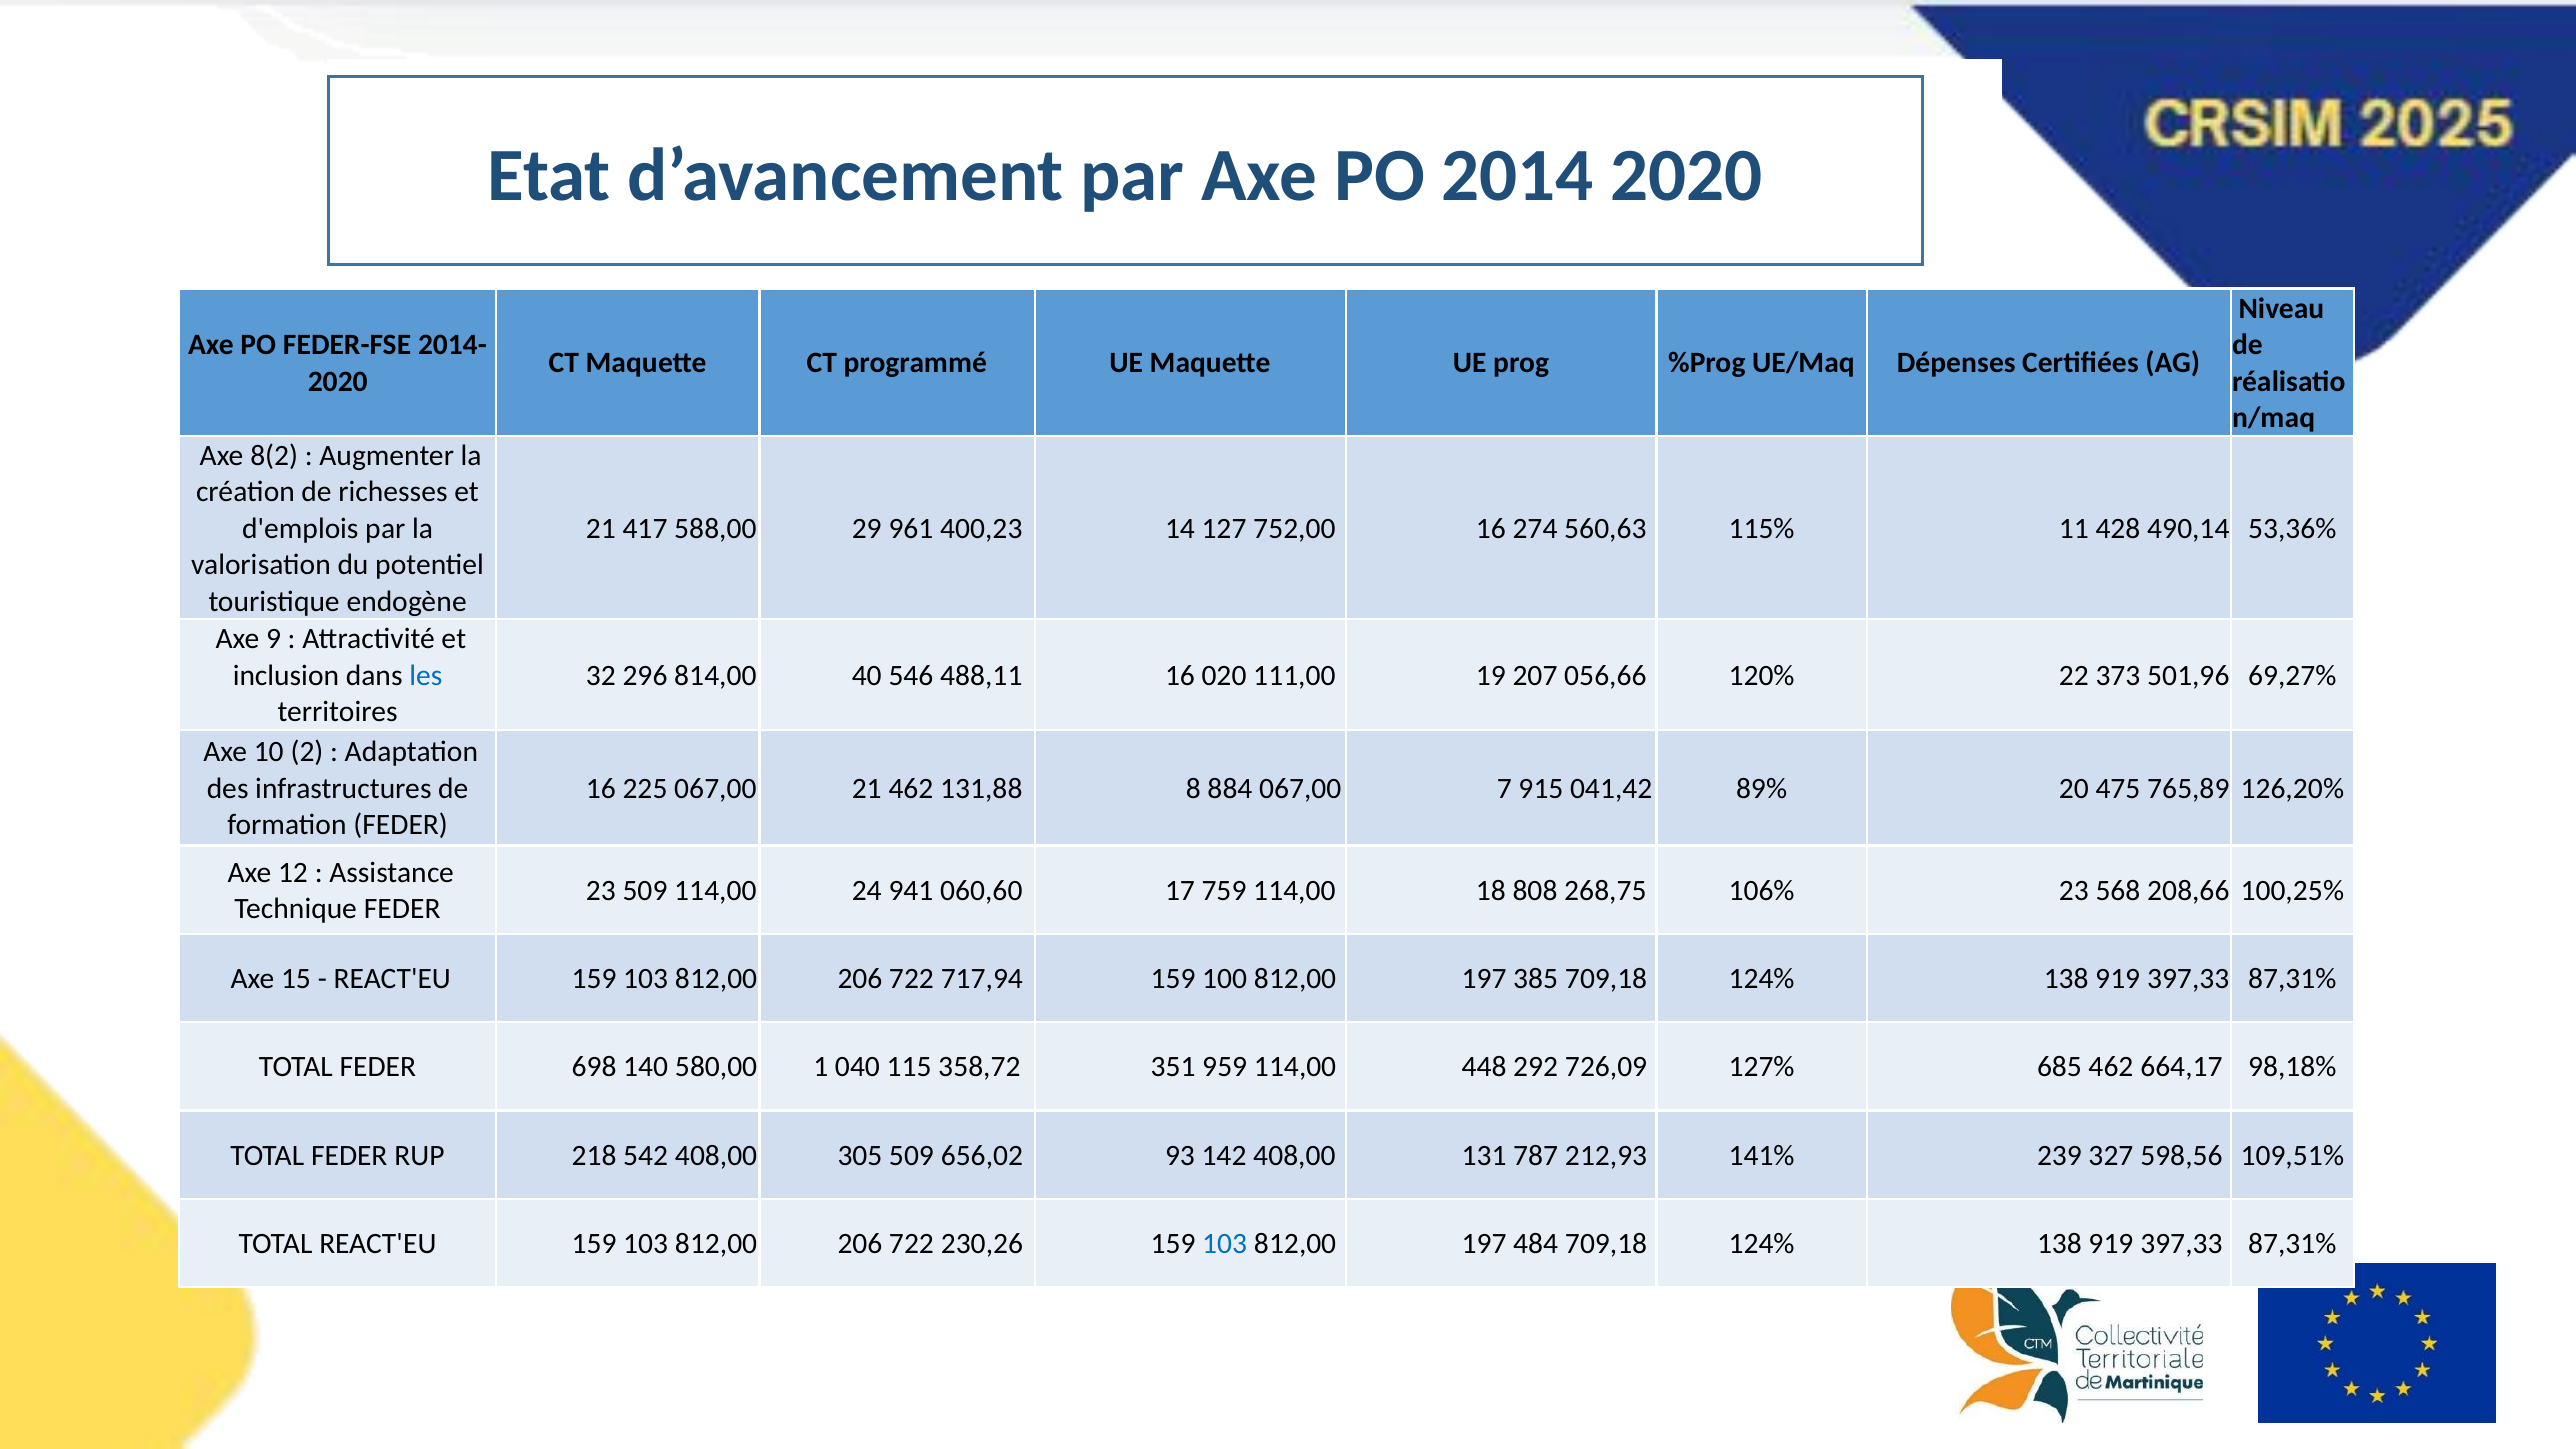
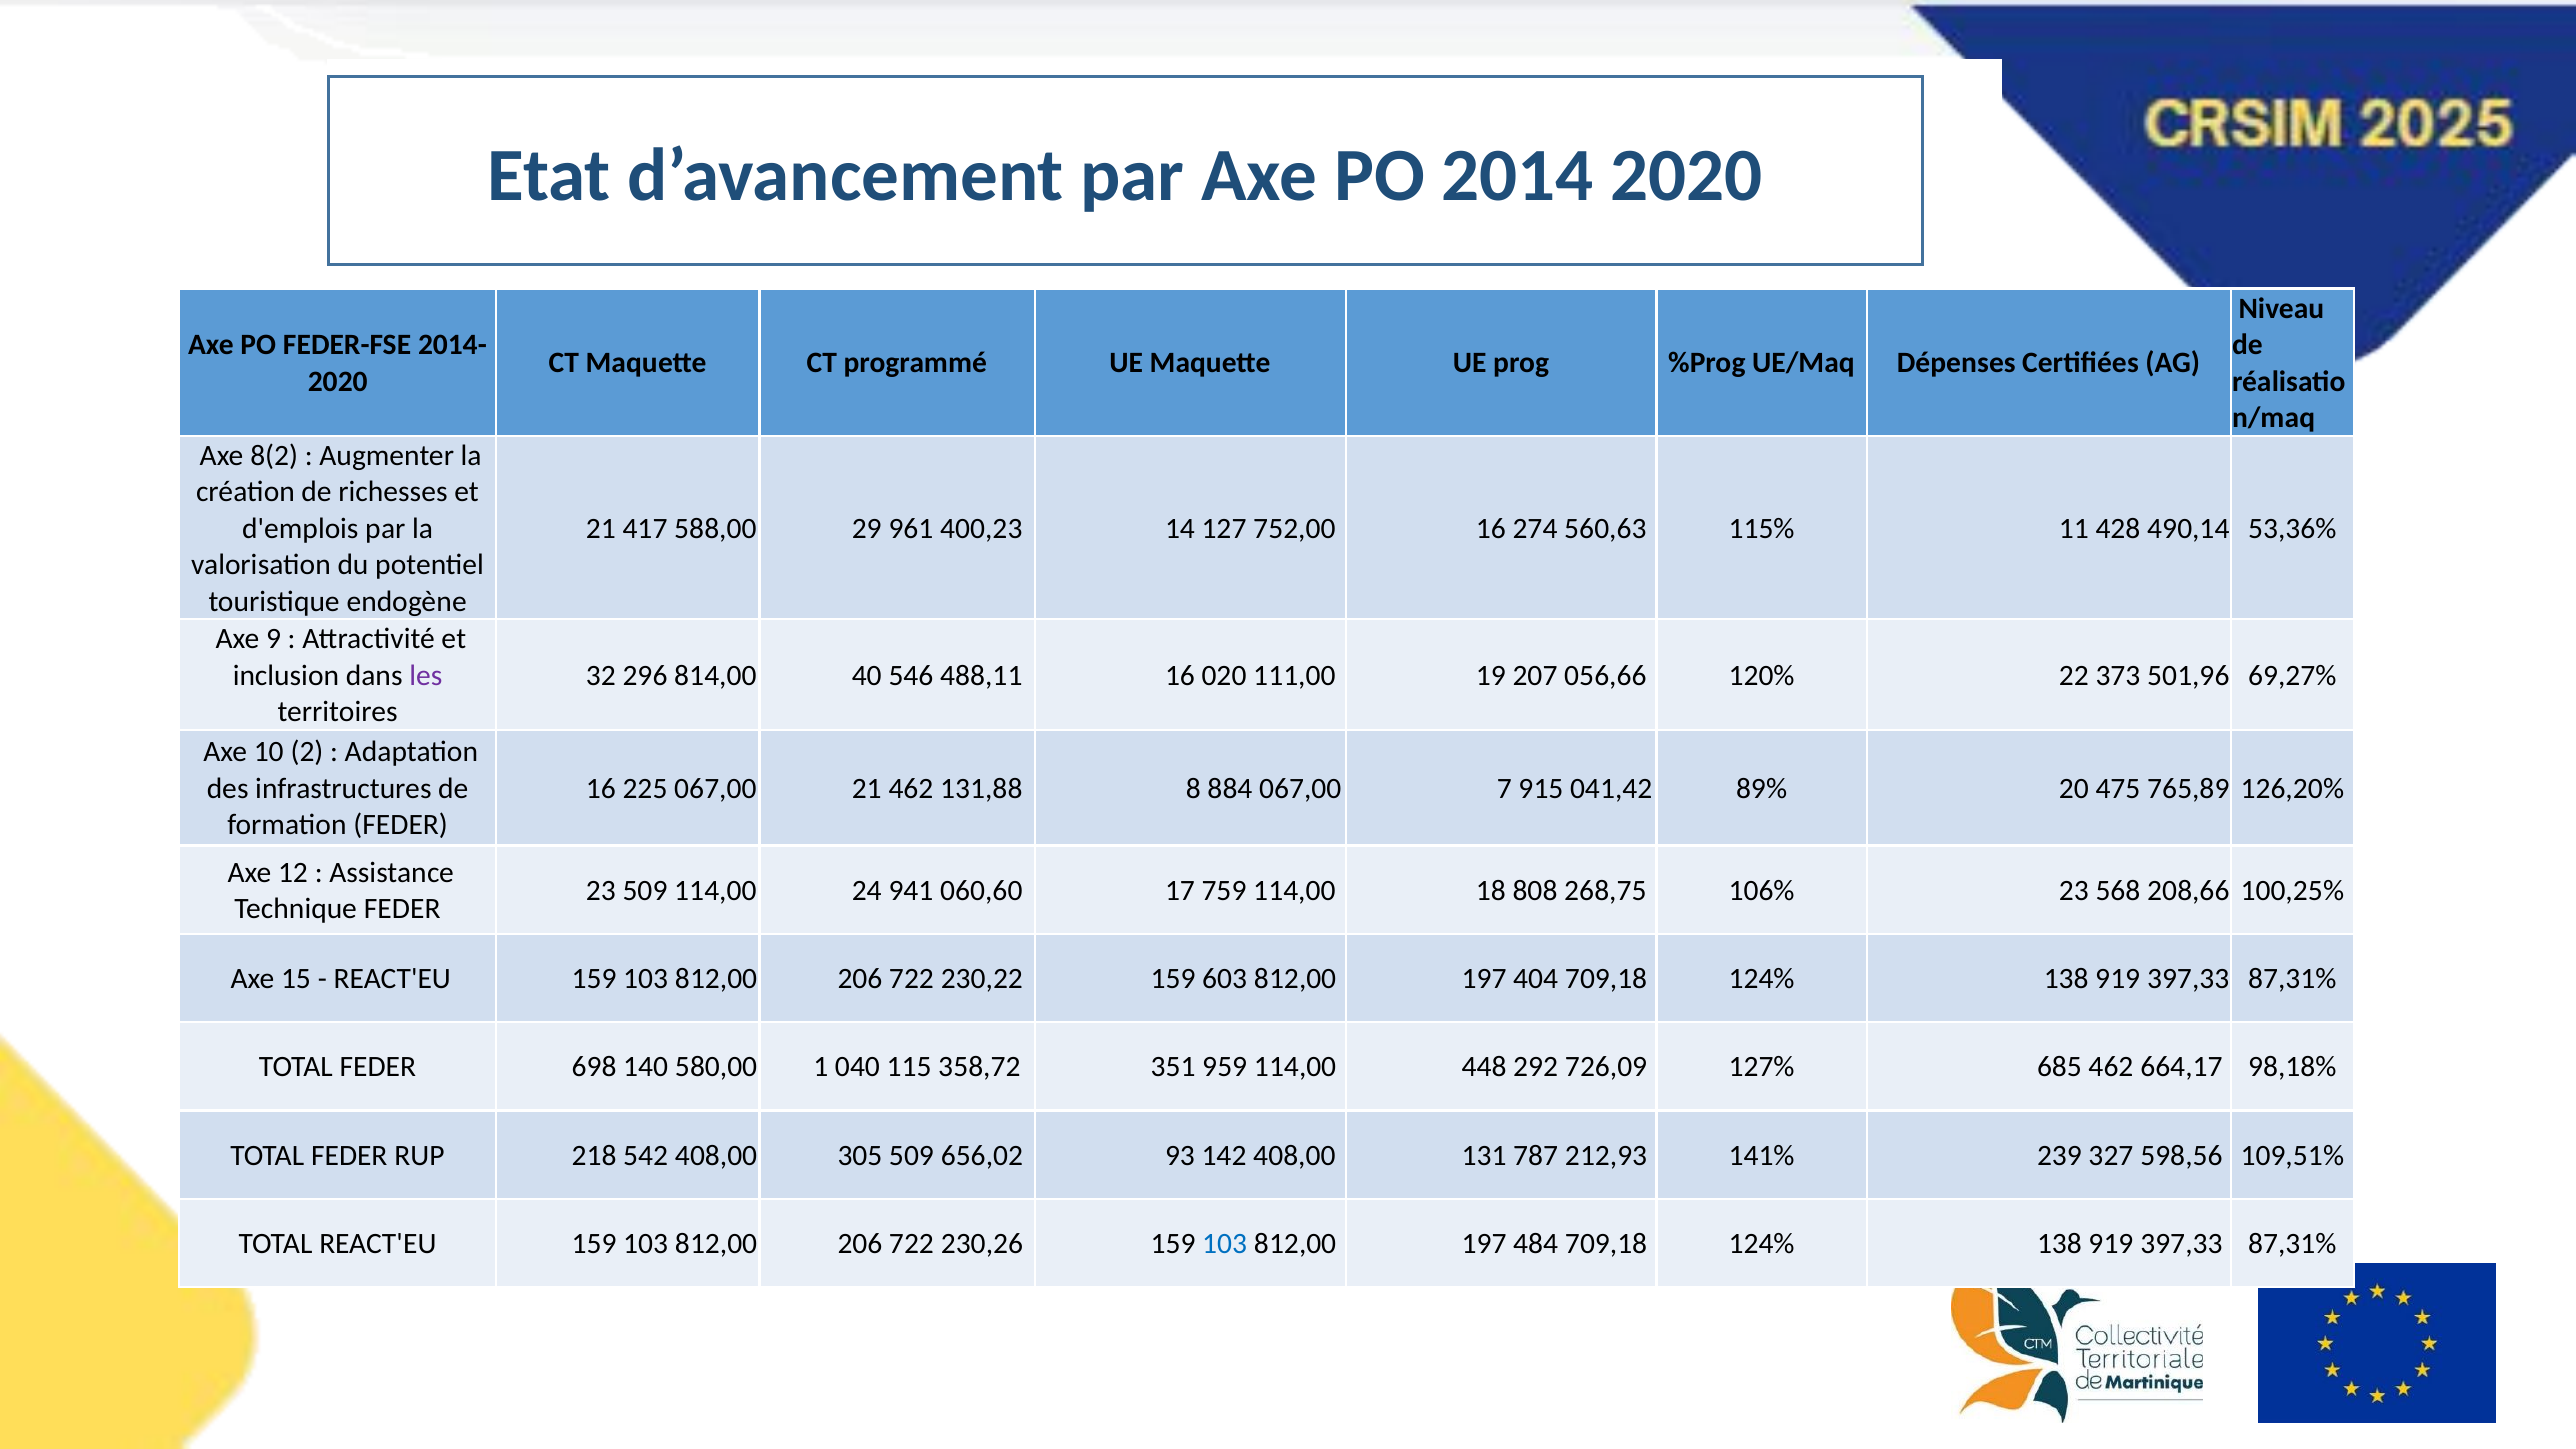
les colour: blue -> purple (426, 676)
717,94: 717,94 -> 230,22 (982, 979)
100: 100 -> 603 (1225, 979)
385: 385 -> 404 (1536, 979)
